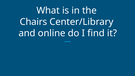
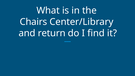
online: online -> return (52, 33)
